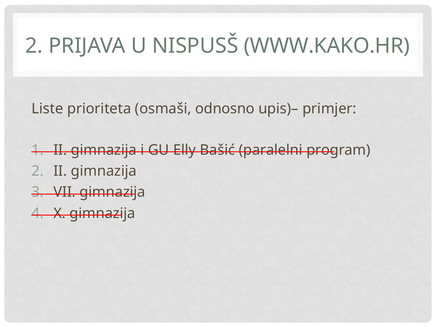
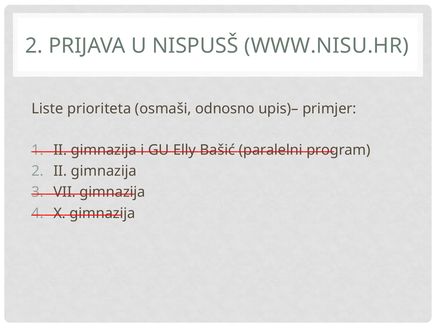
WWW.KAKO.HR: WWW.KAKO.HR -> WWW.NISU.HR (327, 46)
